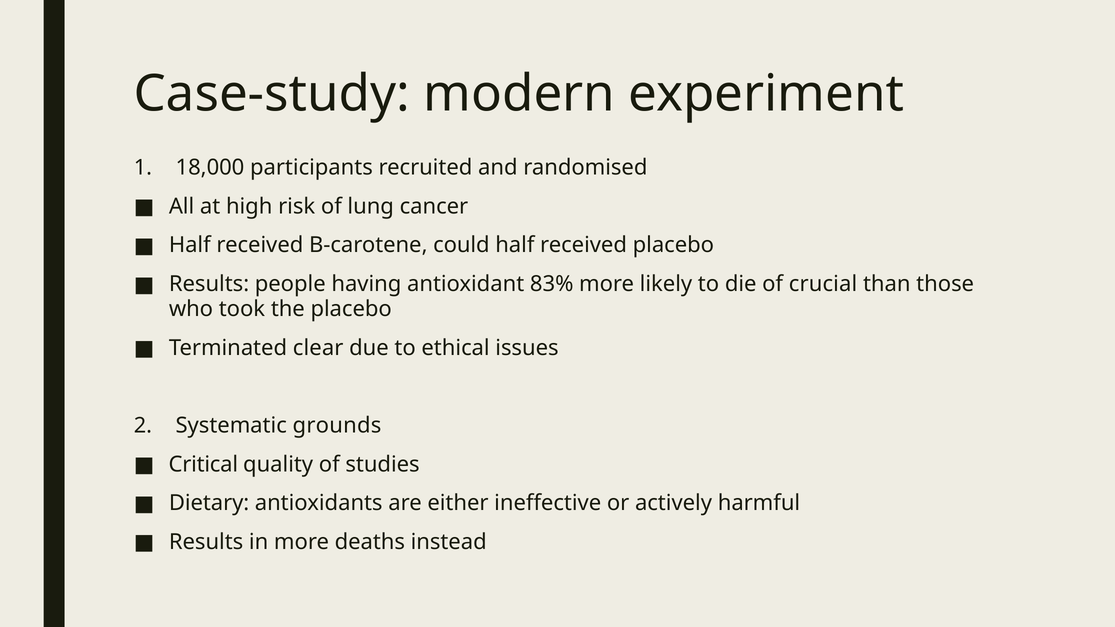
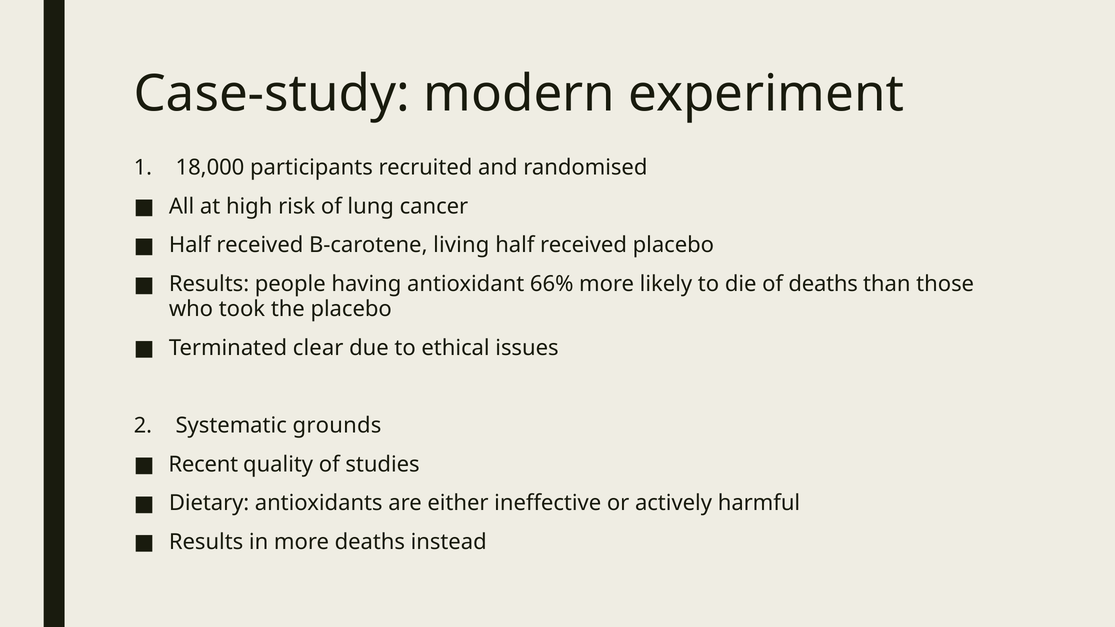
could: could -> living (461, 245)
83%: 83% -> 66% (552, 284)
of crucial: crucial -> deaths (823, 284)
Critical: Critical -> Recent (203, 464)
